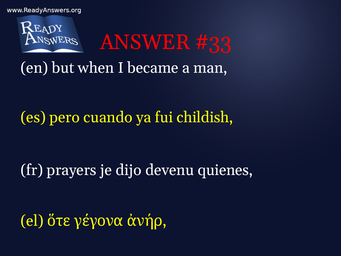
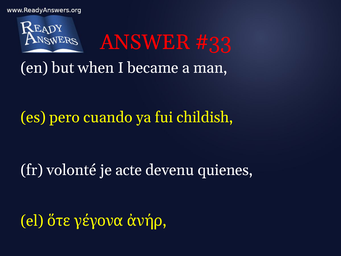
prayers: prayers -> volonté (72, 170)
dijo: dijo -> acte (129, 170)
